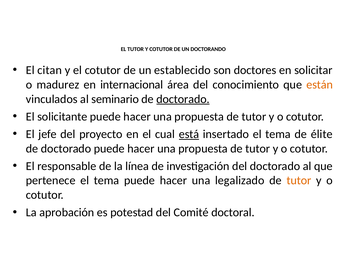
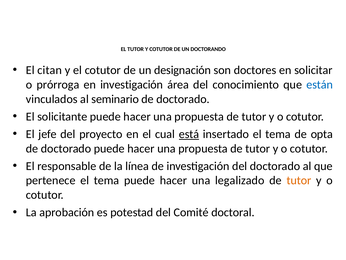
establecido: establecido -> designación (183, 70)
madurez: madurez -> prórroga (58, 84)
en internacional: internacional -> investigación (132, 84)
están colour: orange -> blue (320, 84)
doctorado underline: present -> none (183, 99)
élite: élite -> opta (322, 134)
